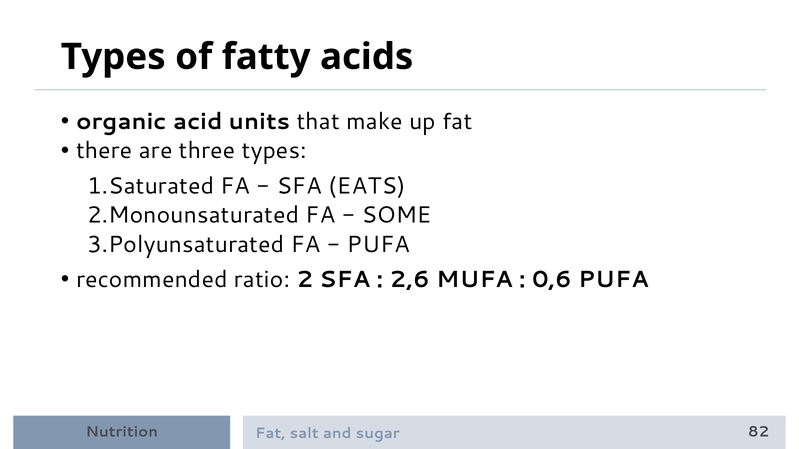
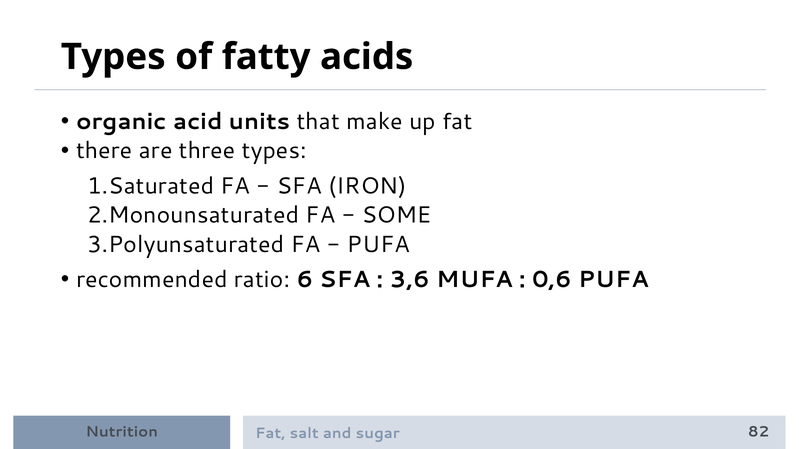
EATS: EATS -> IRON (367, 186)
2: 2 -> 6 (305, 280)
2,6: 2,6 -> 3,6 (410, 280)
